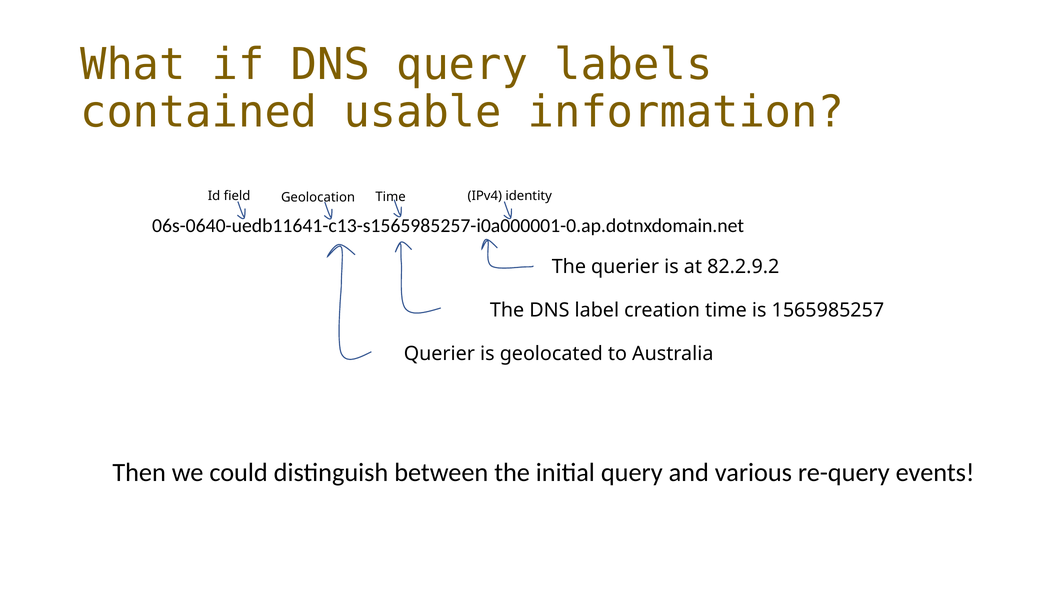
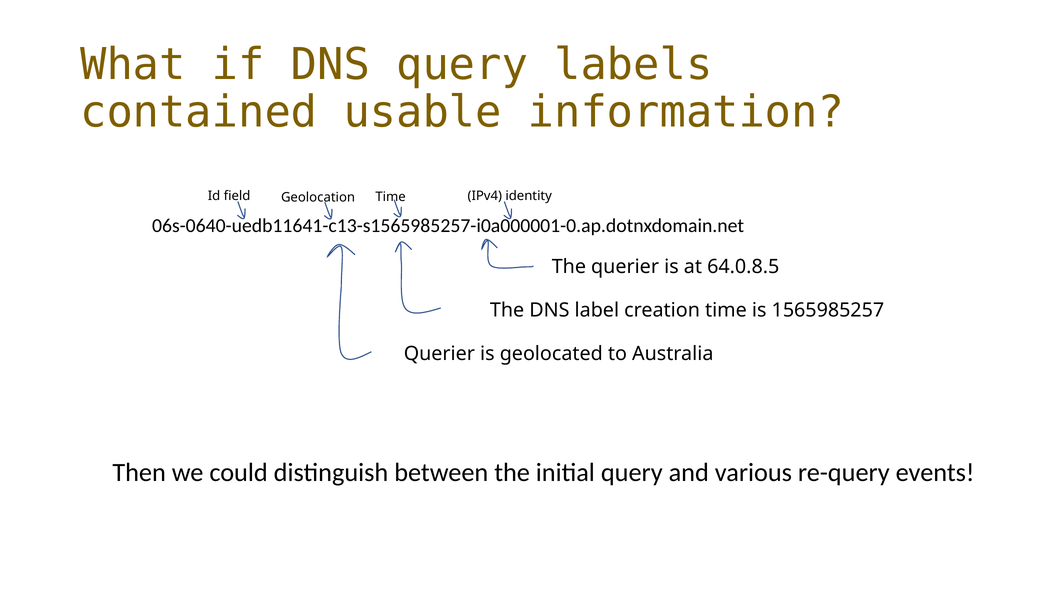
82.2.9.2: 82.2.9.2 -> 64.0.8.5 (743, 267)
